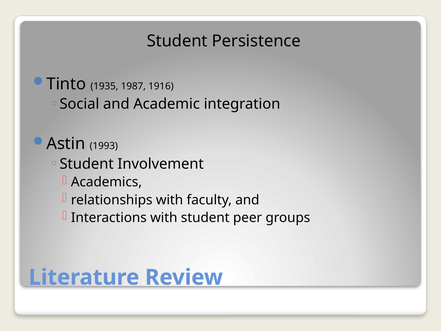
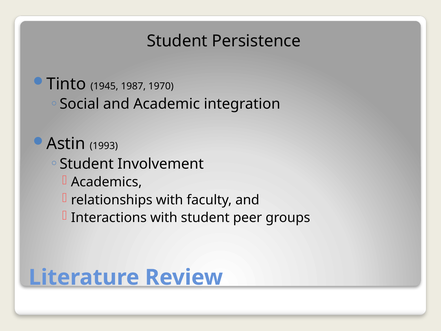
1935: 1935 -> 1945 (104, 86)
1916: 1916 -> 1970 (161, 86)
